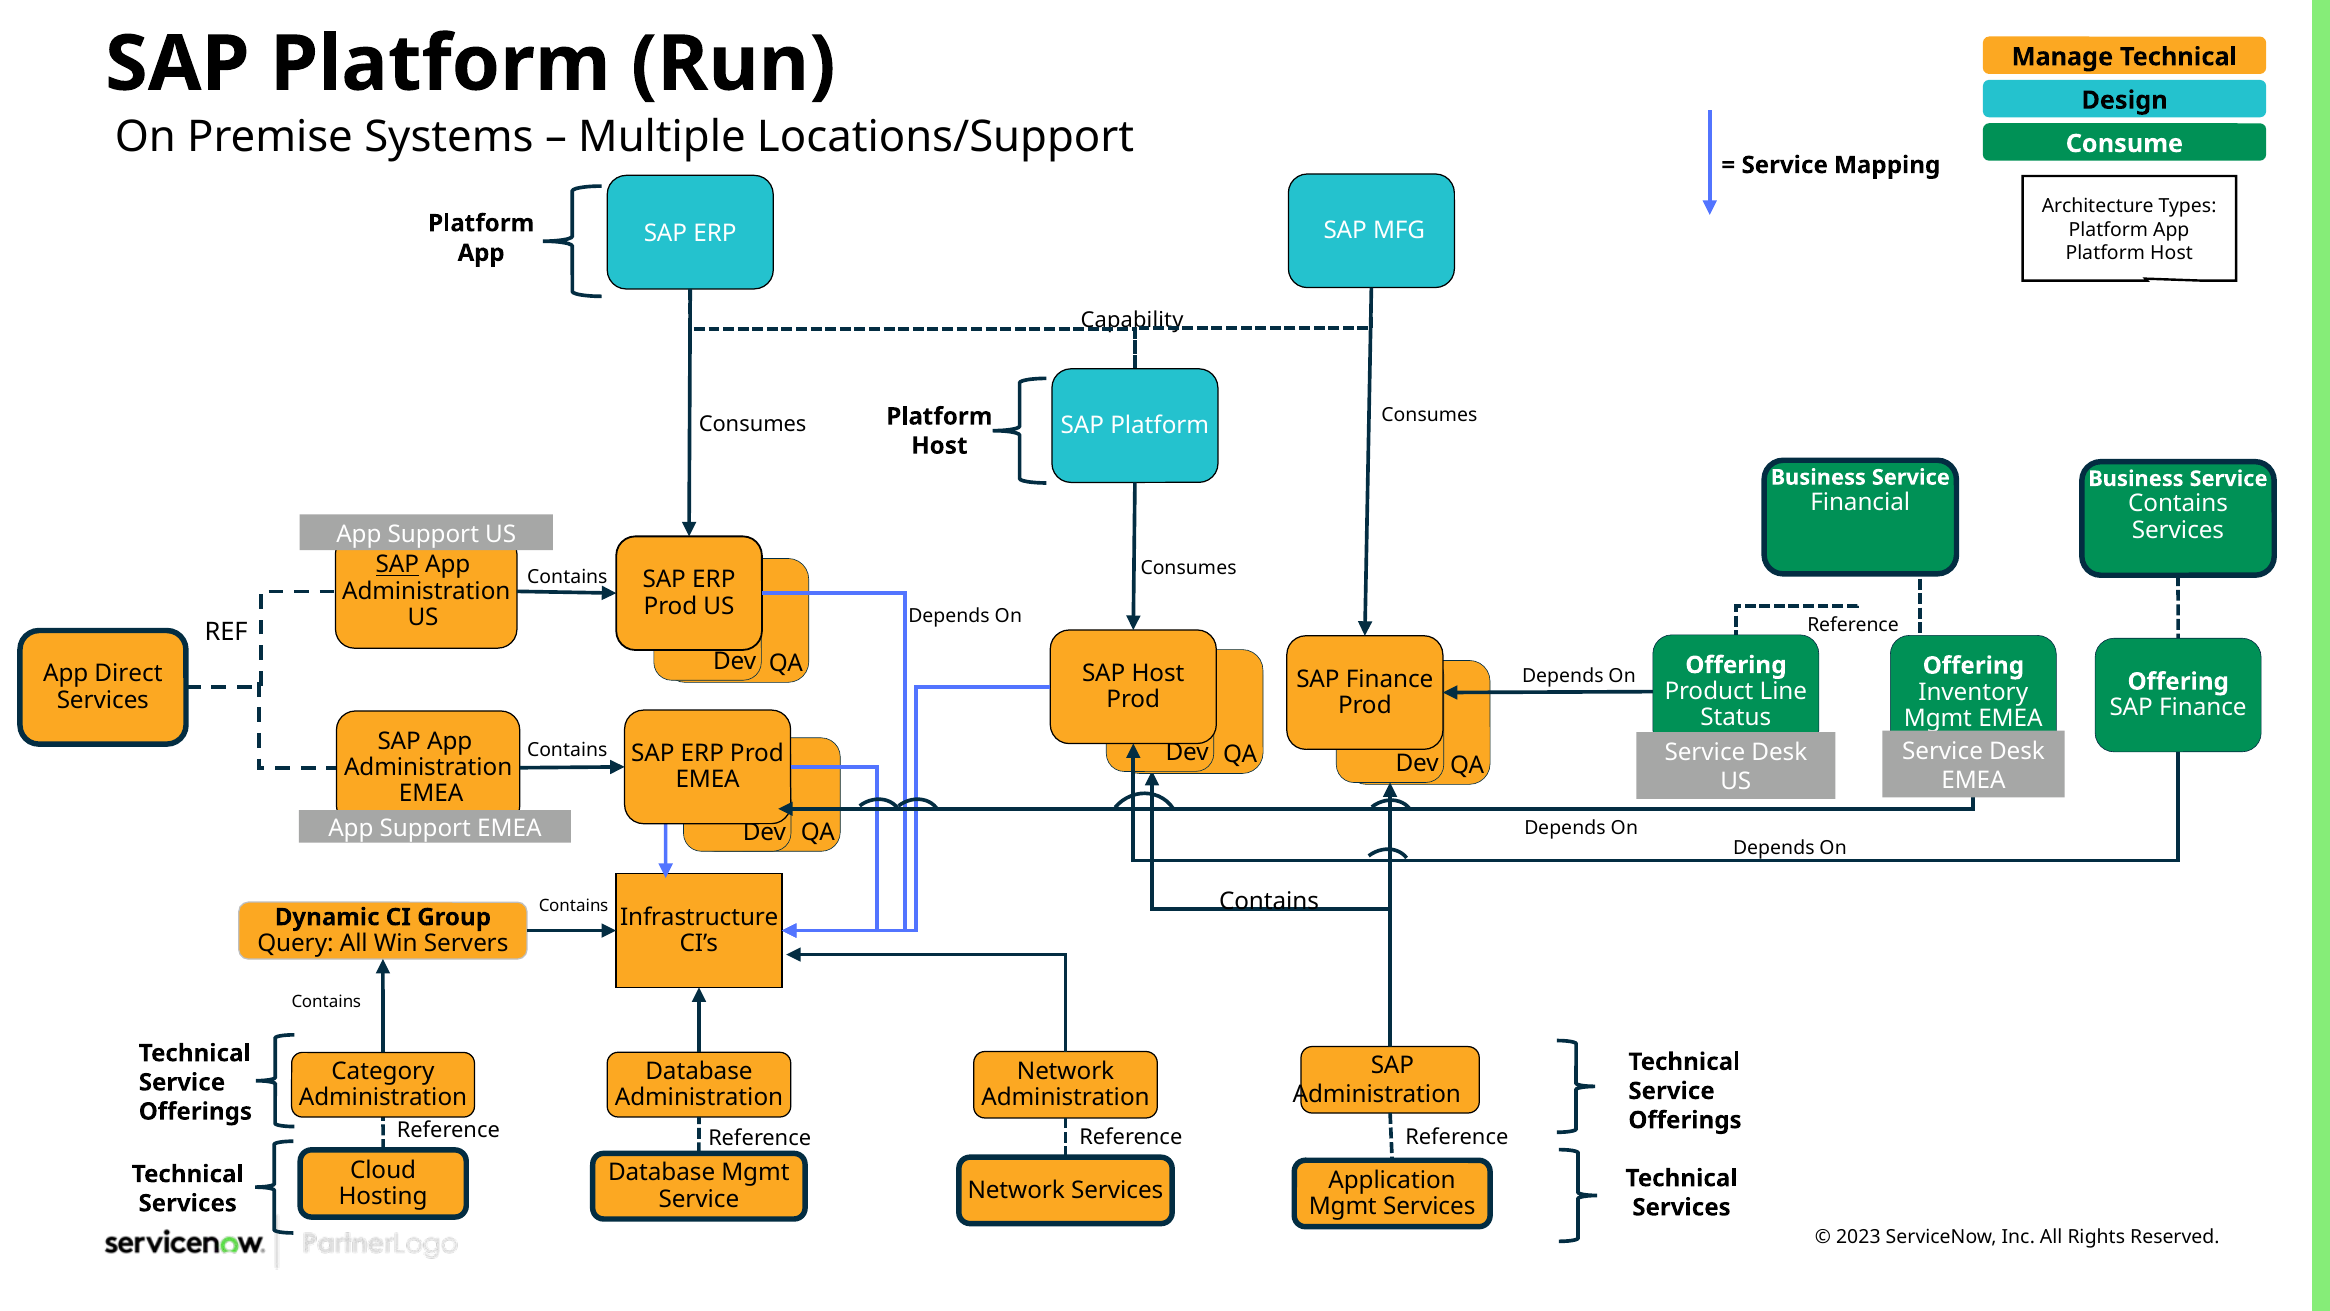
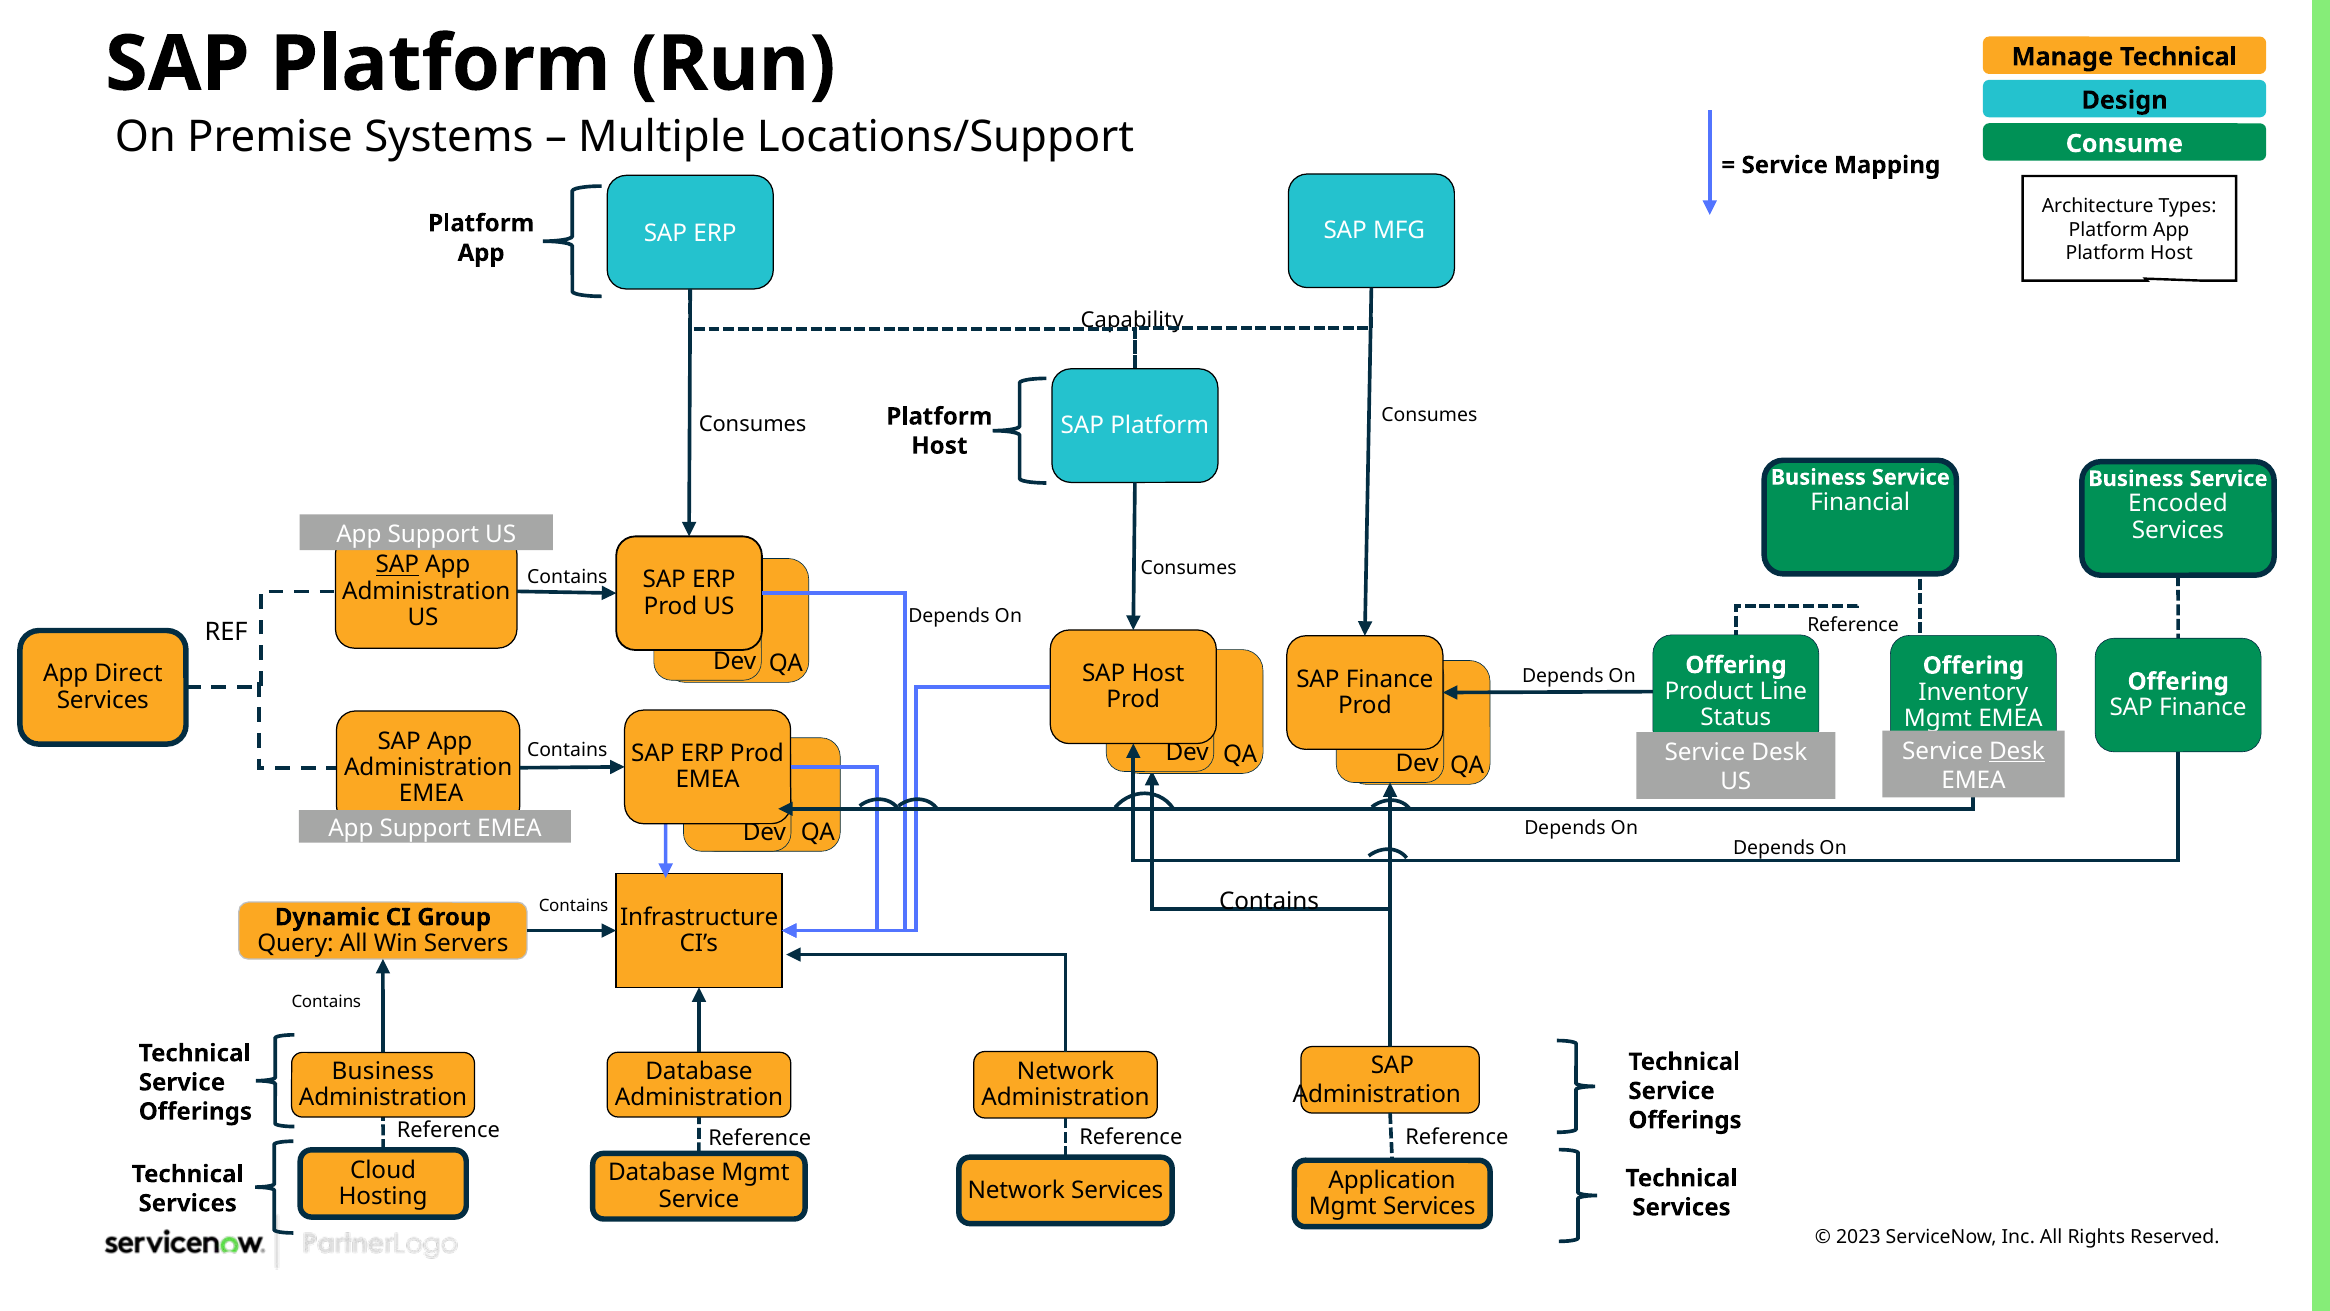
Contains: Contains -> Encoded (2178, 504)
Desk underline: none -> present (2017, 751)
Category: Category -> Business (383, 1071)
